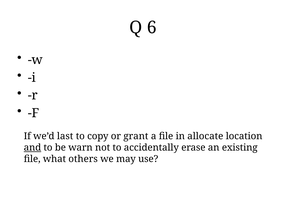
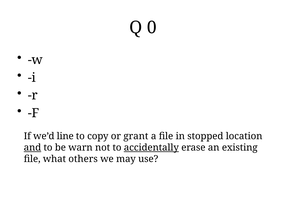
6: 6 -> 0 (152, 28)
last: last -> line (65, 137)
allocate: allocate -> stopped (205, 137)
accidentally underline: none -> present (151, 148)
